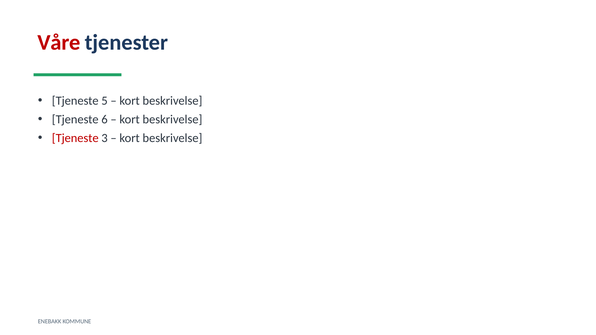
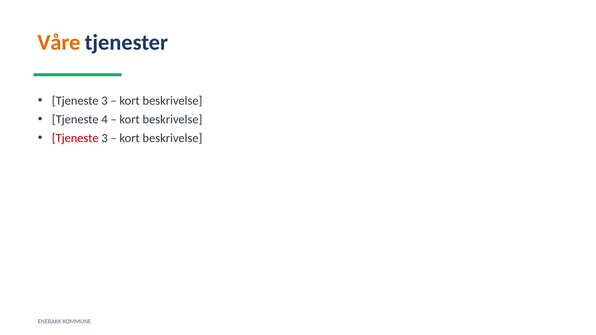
Våre colour: red -> orange (59, 43)
5: 5 -> 3 (104, 101)
6: 6 -> 4 (104, 120)
